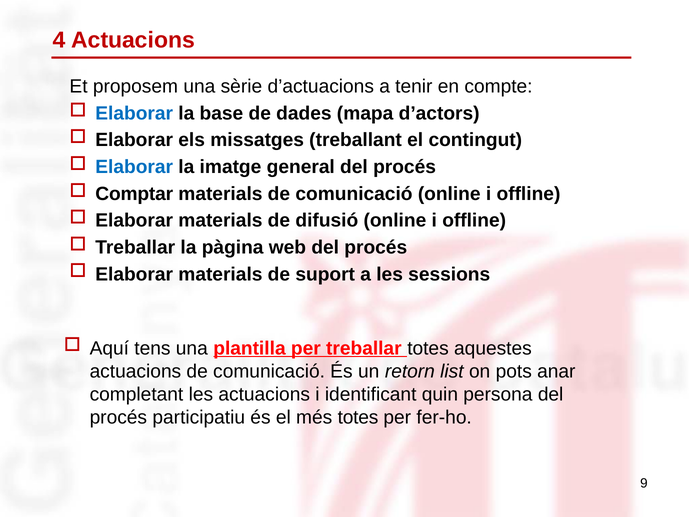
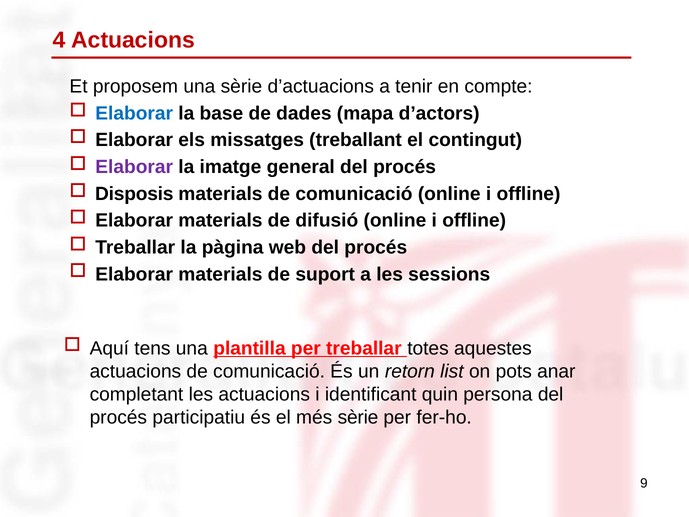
Elaborar colour: blue -> purple (134, 167)
Comptar: Comptar -> Disposis (134, 194)
més totes: totes -> sèrie (358, 417)
